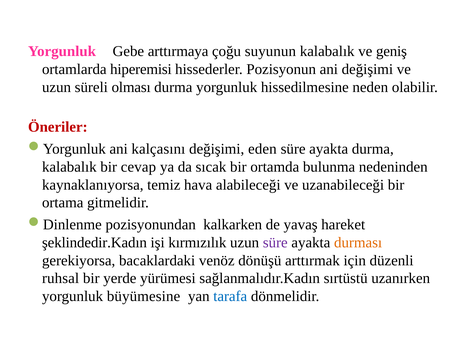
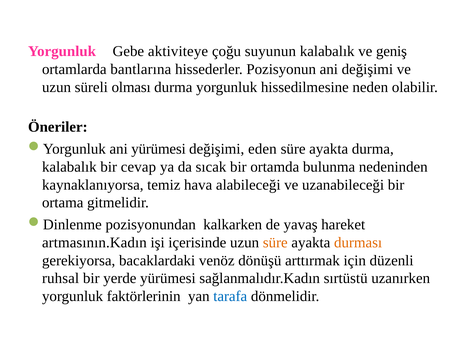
arttırmaya: arttırmaya -> aktiviteye (178, 51)
hiperemisi: hiperemisi -> bantlarına (141, 69)
Öneriler colour: red -> black (58, 127)
ani kalçasını: kalçasını -> yürümesi (159, 149)
şeklindedir.Kadın: şeklindedir.Kadın -> artmasının.Kadın (94, 243)
kırmızılık: kırmızılık -> içerisinde (197, 243)
süre colour: purple -> orange (275, 243)
büyümesine: büyümesine -> faktörlerinin (144, 296)
